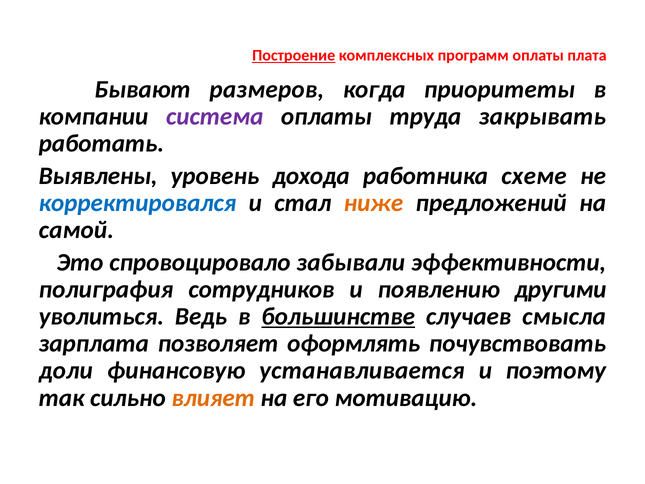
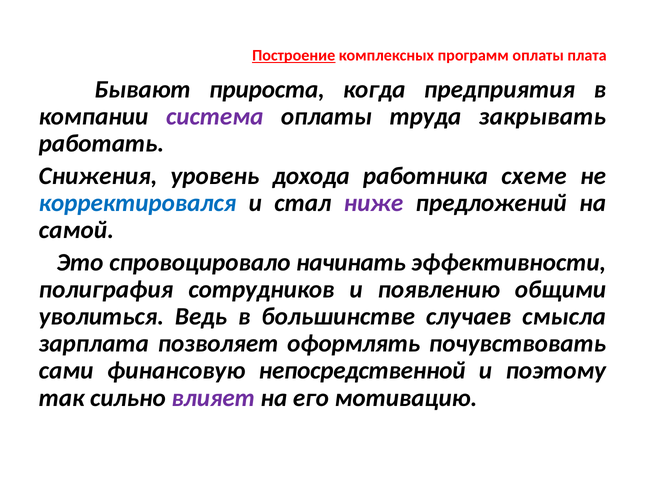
размеров: размеров -> прироста (267, 89)
приоритеты: приоритеты -> предприятия (500, 89)
Выявлены: Выявлены -> Снижения (98, 176)
ниже colour: orange -> purple (373, 203)
забывали: забывали -> начинать (351, 262)
другими: другими -> общими (560, 289)
большинстве underline: present -> none (338, 316)
доли: доли -> сами (66, 370)
устанавливается: устанавливается -> непосредственной (362, 370)
влияет colour: orange -> purple (213, 398)
